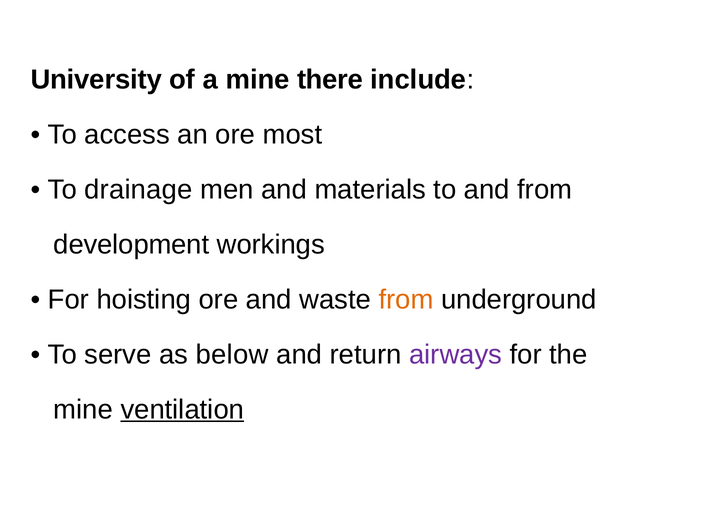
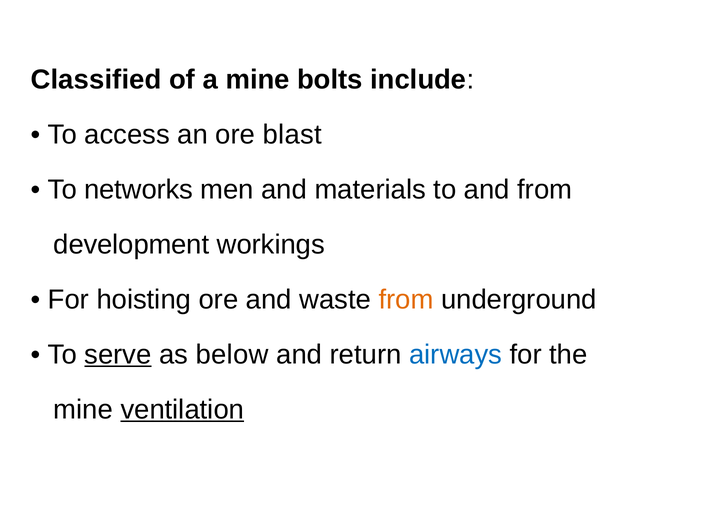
University: University -> Classified (96, 80)
there: there -> bolts (330, 80)
most: most -> blast (292, 134)
drainage: drainage -> networks (139, 189)
serve underline: none -> present (118, 354)
airways colour: purple -> blue (456, 354)
